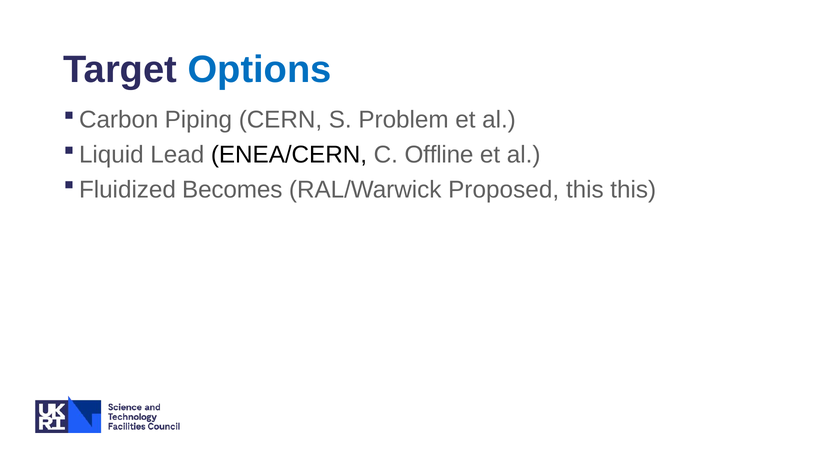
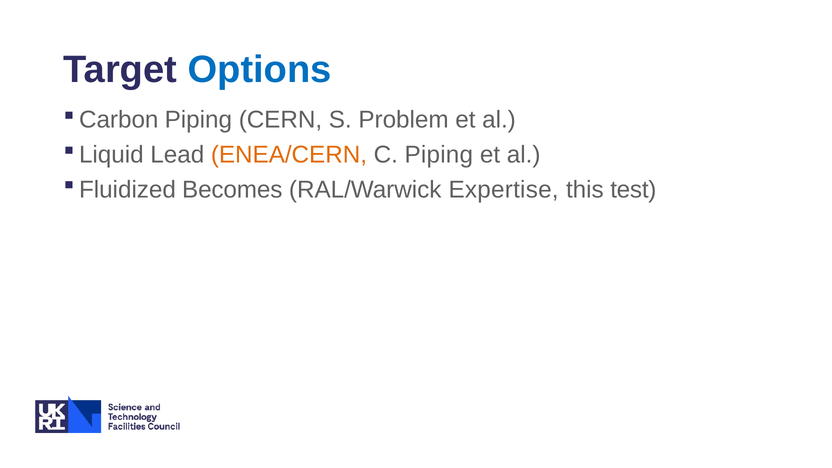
ENEA/CERN colour: black -> orange (289, 155)
C Offline: Offline -> Piping (439, 155)
Proposed: Proposed -> Expertise (504, 190)
this this: this -> test (633, 190)
